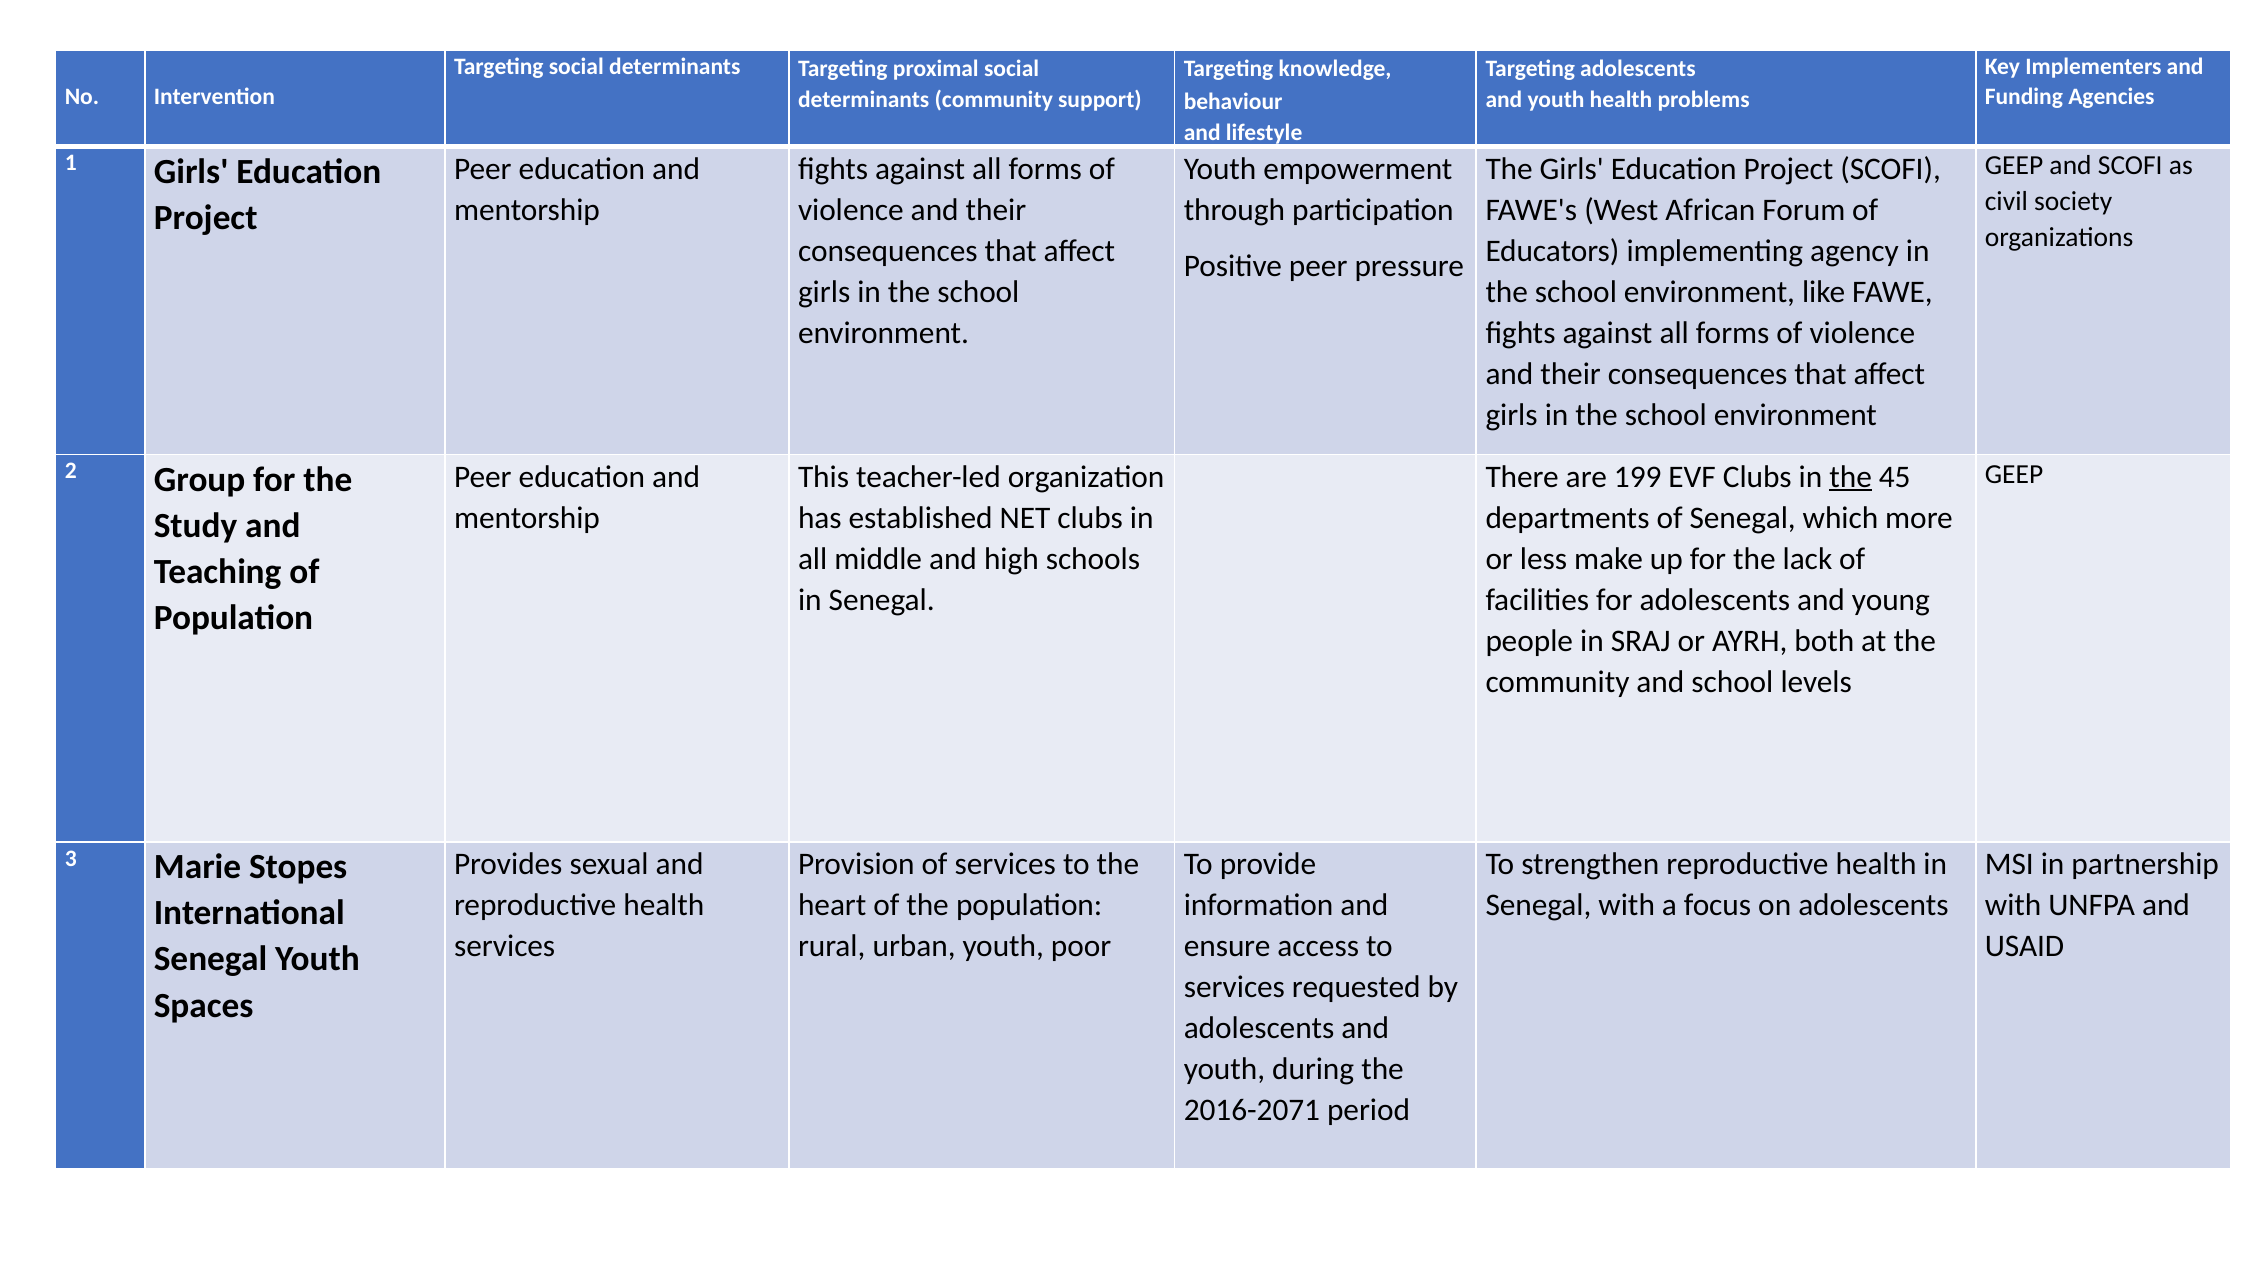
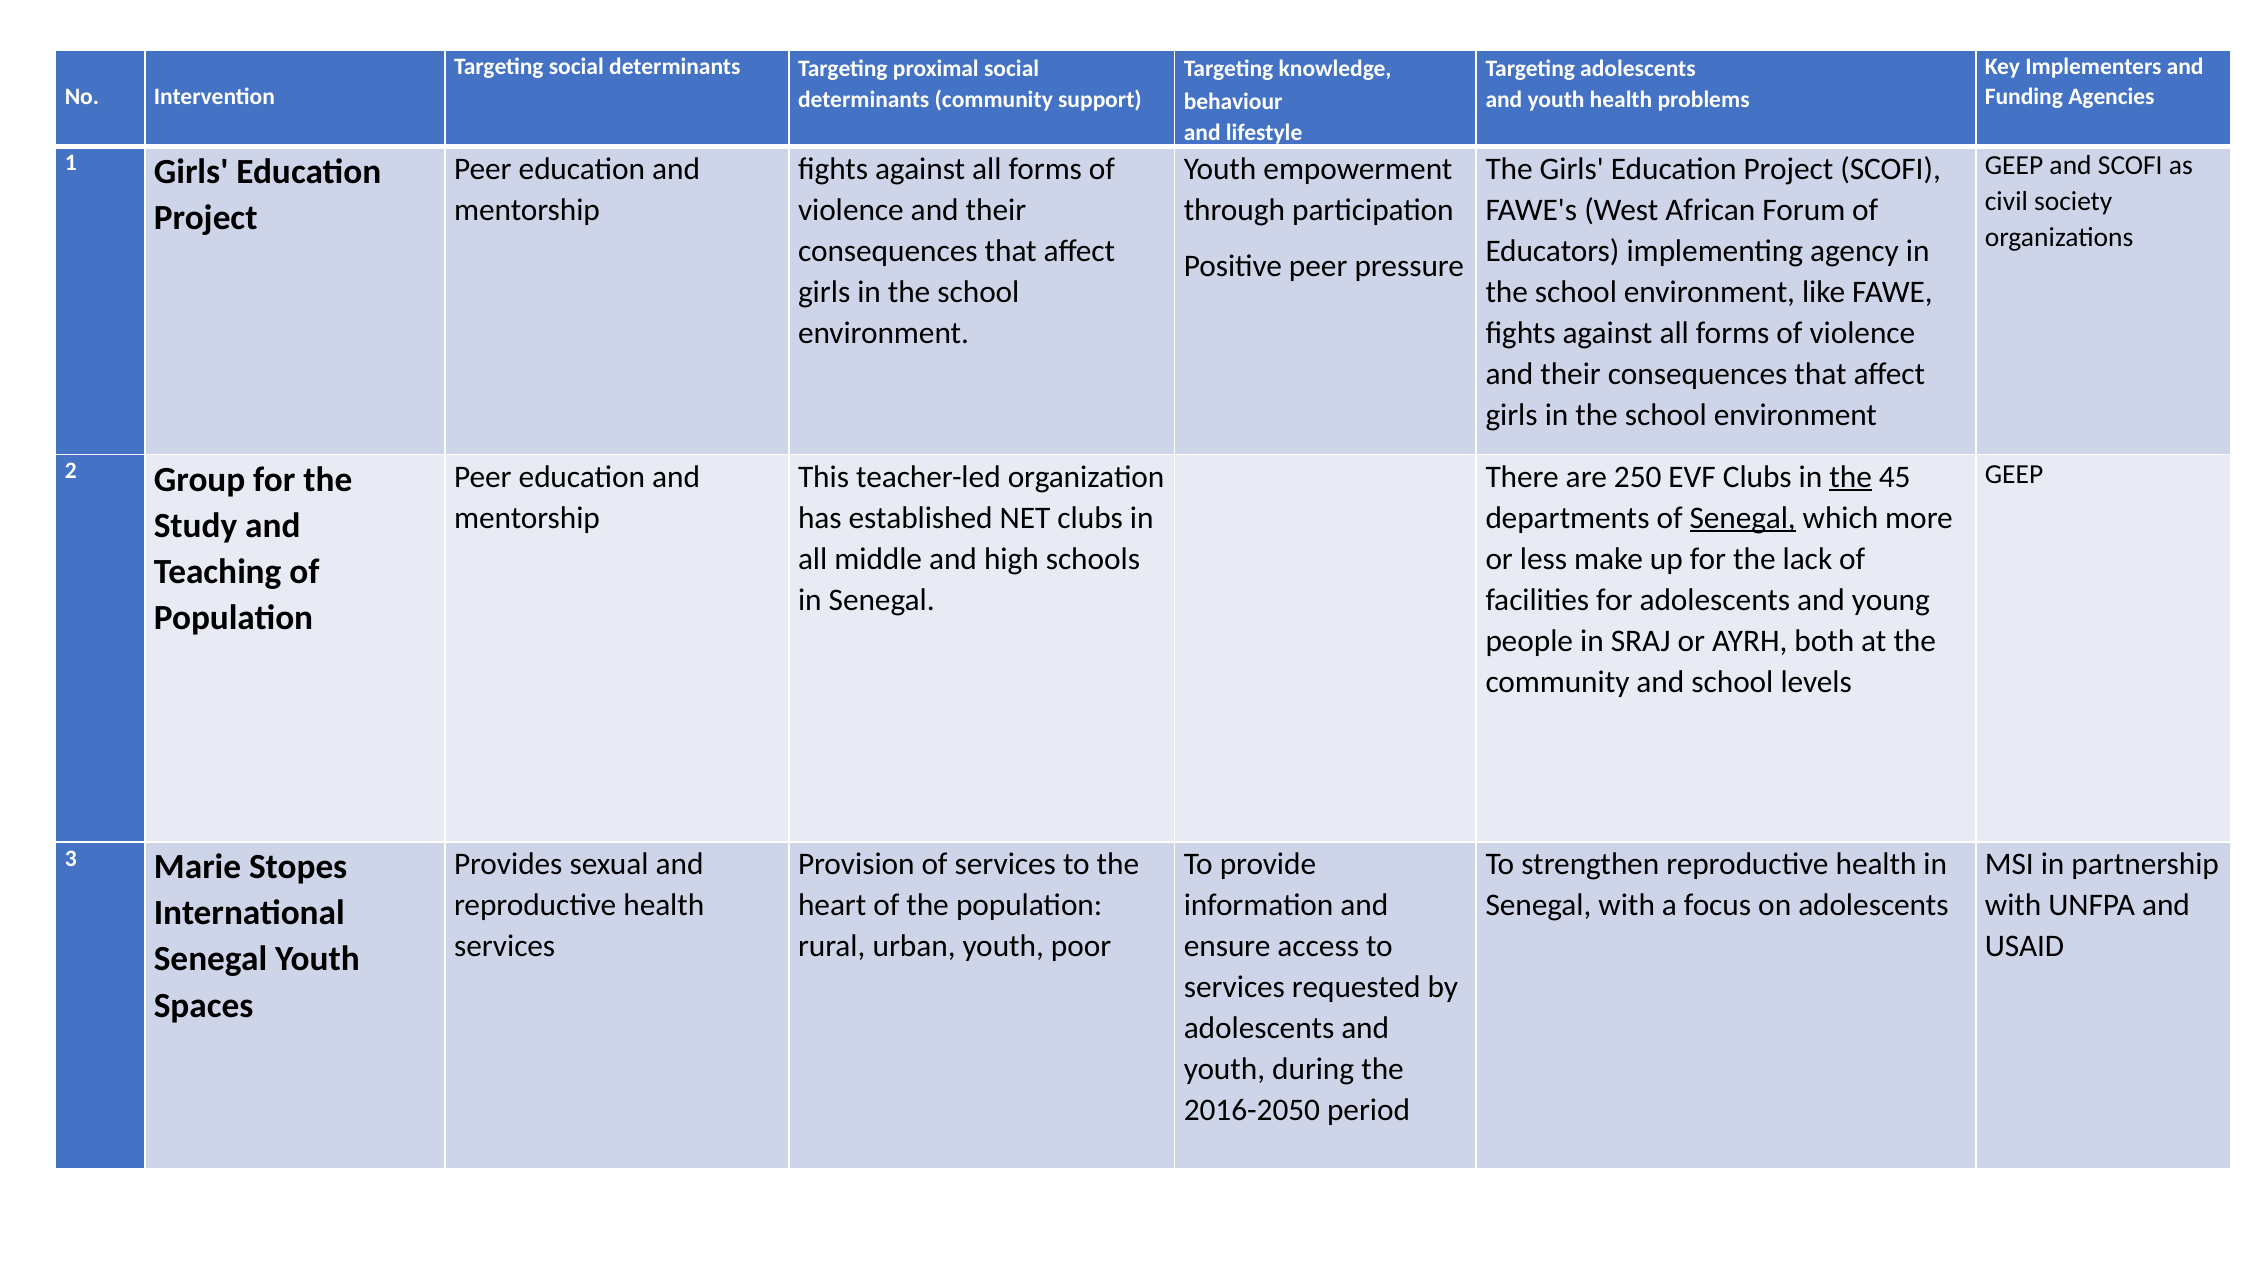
199: 199 -> 250 (1638, 477)
Senegal underline: none -> present (1743, 518)
2016-2071: 2016-2071 -> 2016-2050 (1252, 1111)
